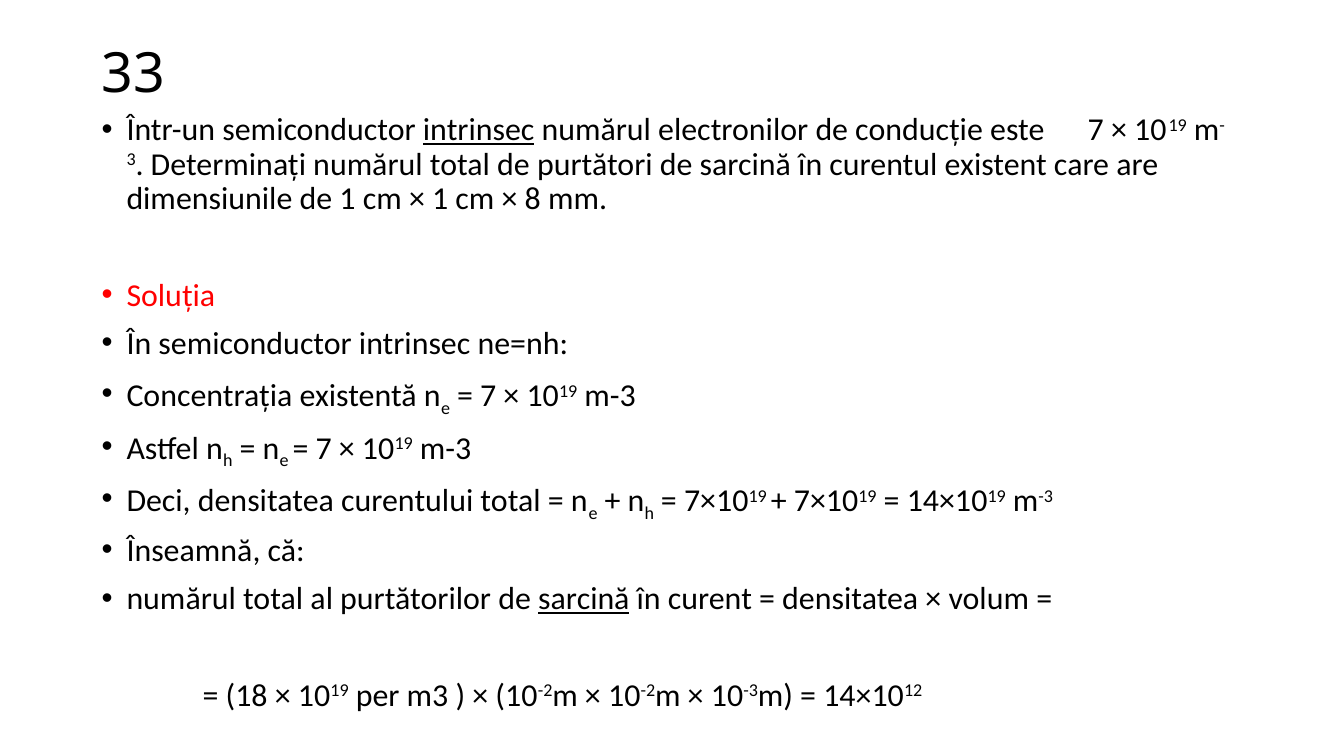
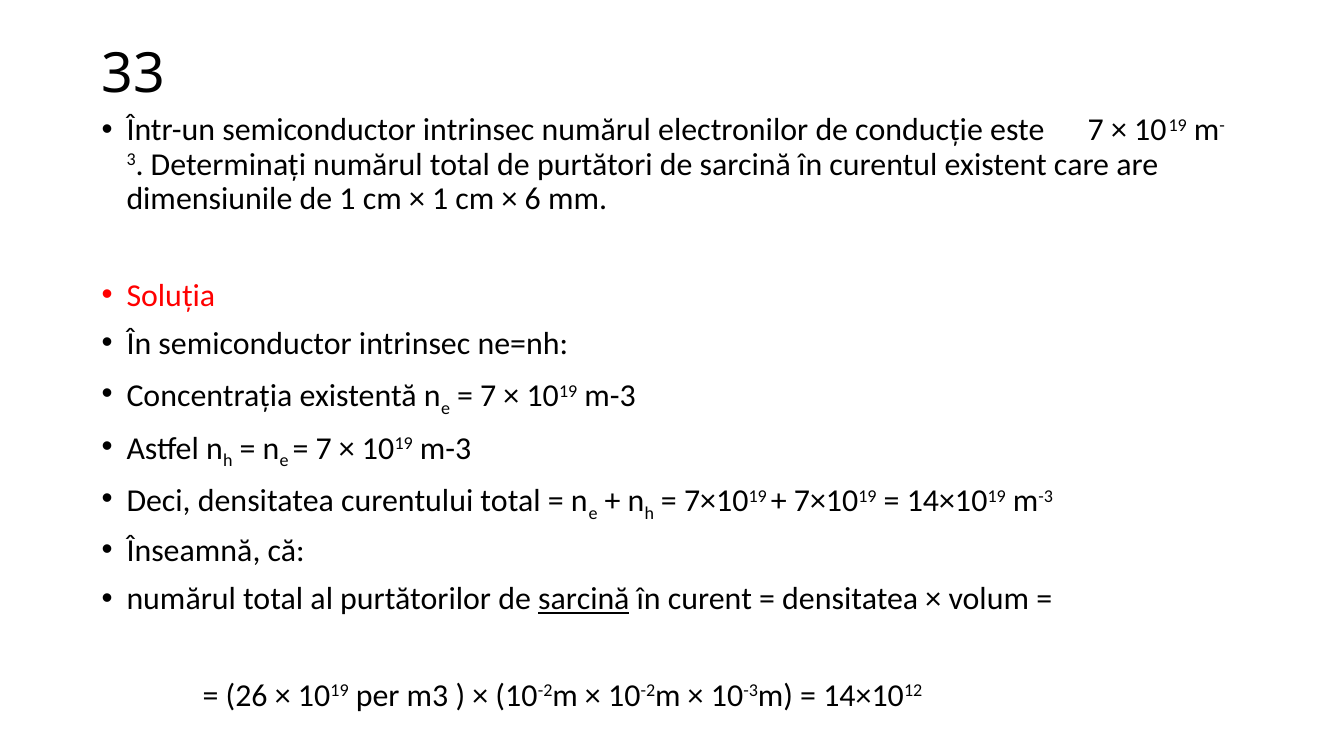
intrinsec underline: present -> none (479, 130)
8: 8 -> 6 (533, 199)
18: 18 -> 26 (247, 696)
